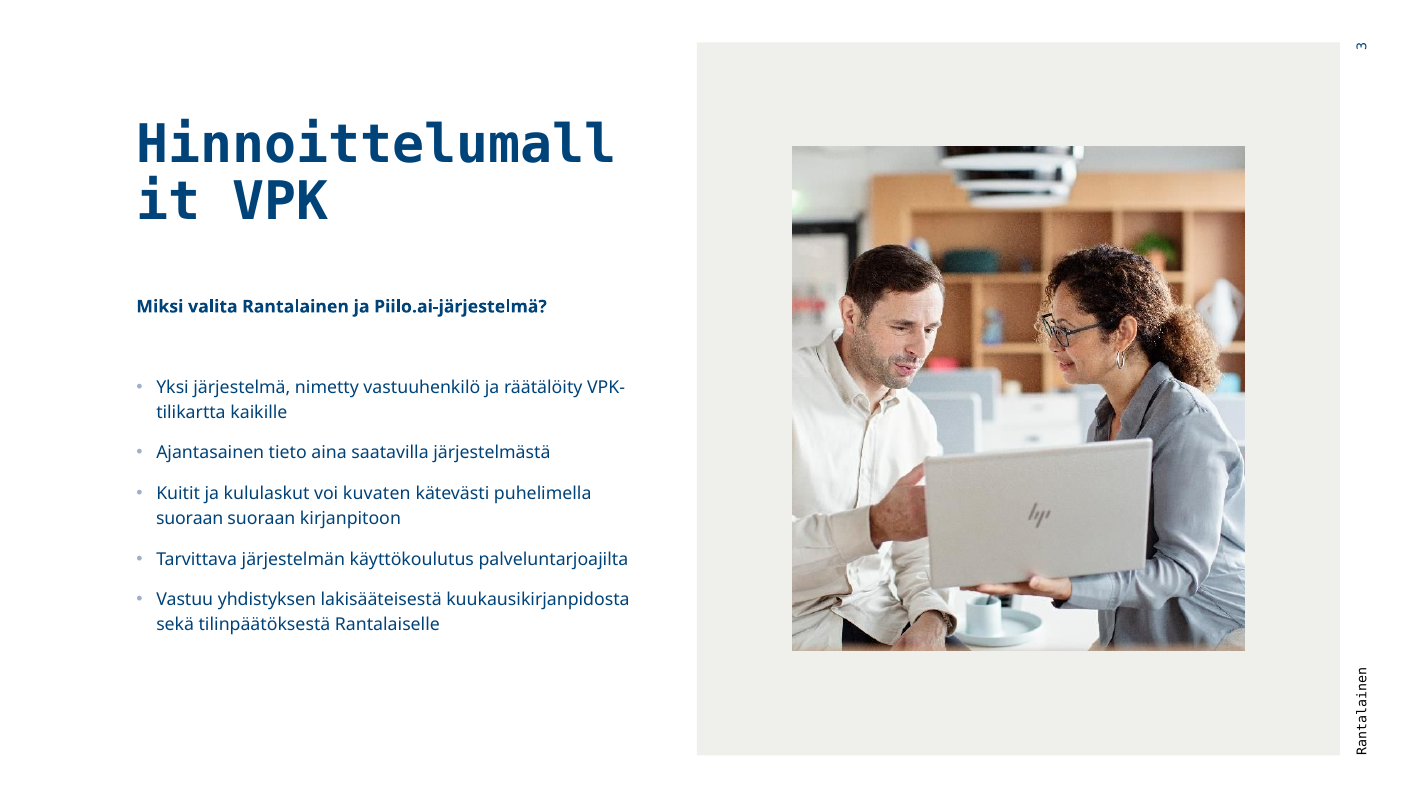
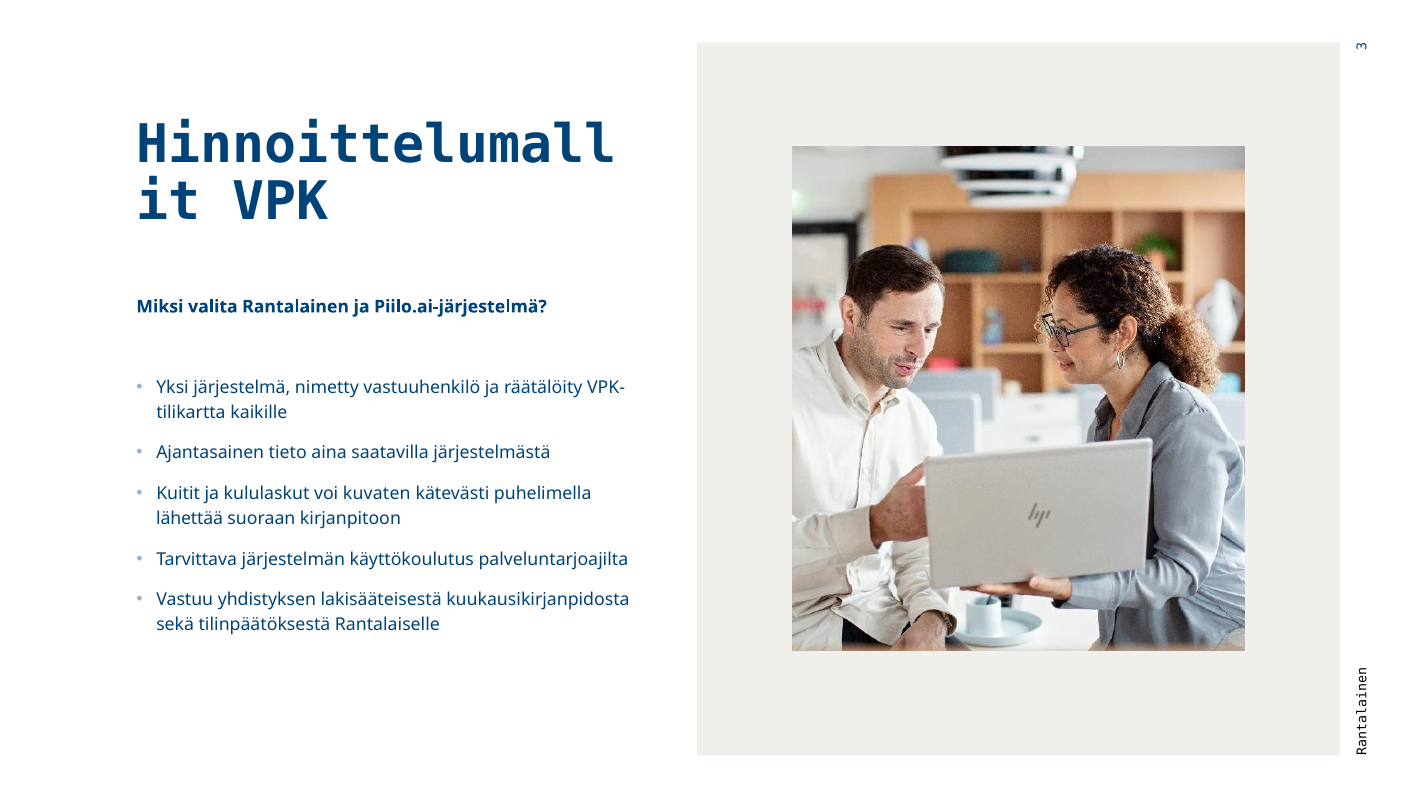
suoraan: suoraan -> lähettää (190, 519)
